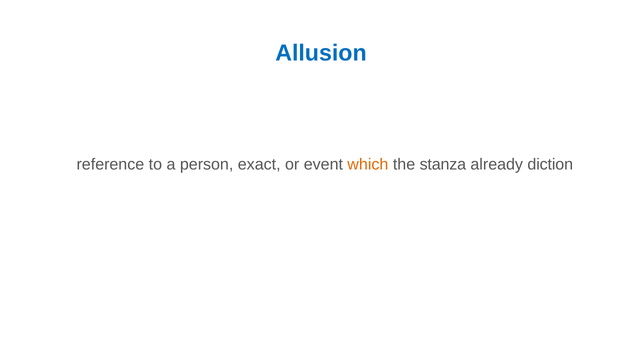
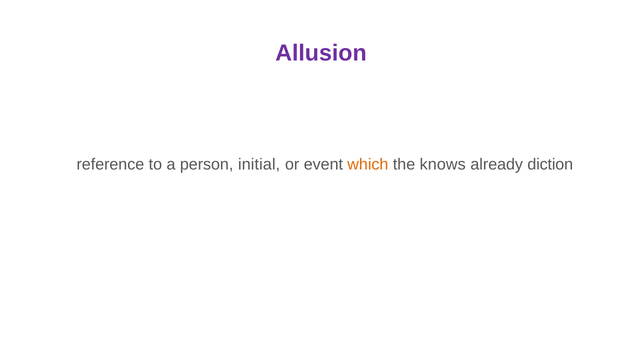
Allusion colour: blue -> purple (321, 53)
exact: exact -> initial (259, 165)
stanza: stanza -> knows (443, 165)
